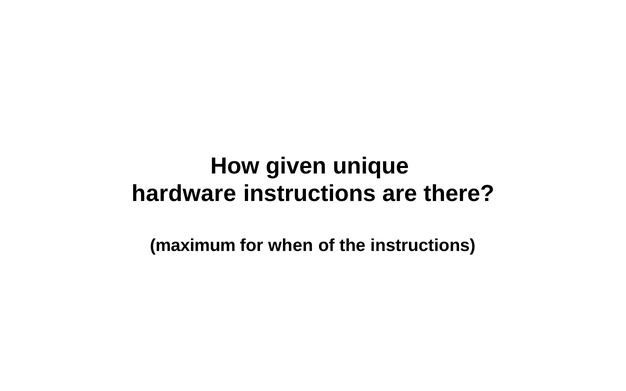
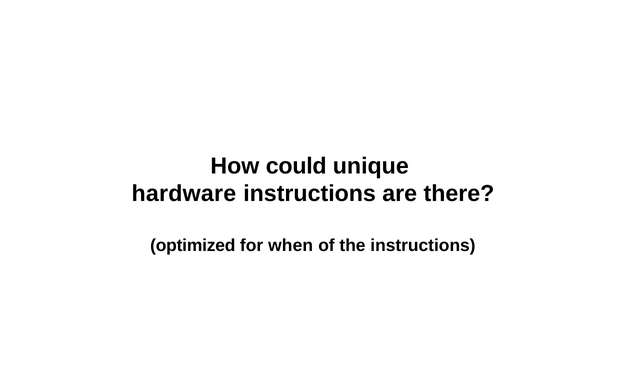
given: given -> could (296, 166)
maximum: maximum -> optimized (193, 246)
